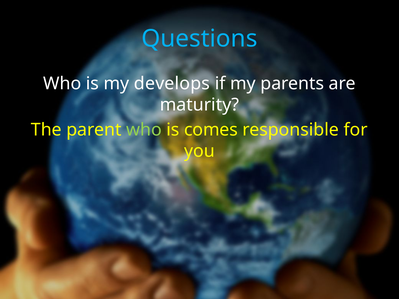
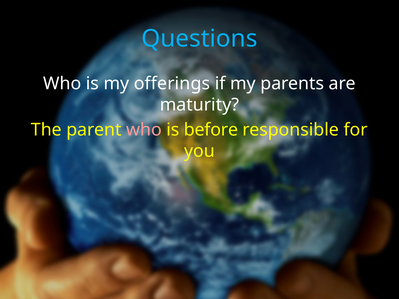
develops: develops -> offerings (172, 84)
who colour: light green -> pink (144, 130)
comes: comes -> before (211, 130)
